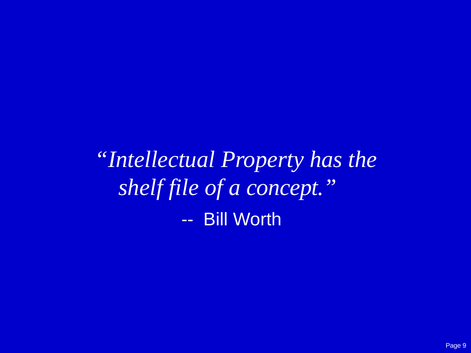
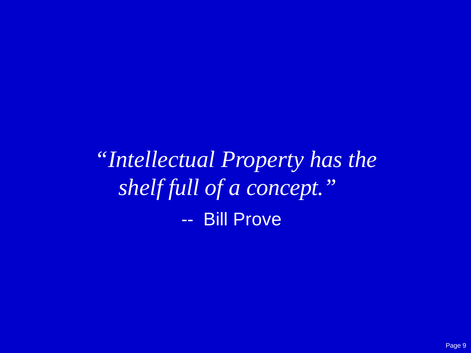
file: file -> full (184, 188)
Worth: Worth -> Prove (257, 220)
